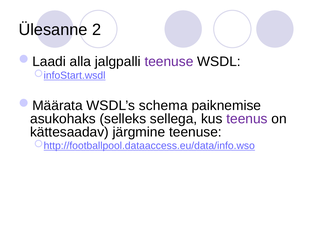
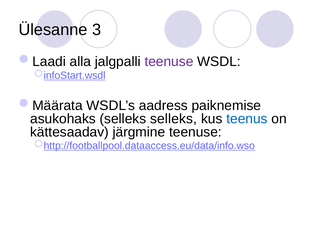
2: 2 -> 3 (97, 30)
schema: schema -> aadress (163, 105)
selleks sellega: sellega -> selleks (174, 119)
teenus colour: purple -> blue (247, 119)
